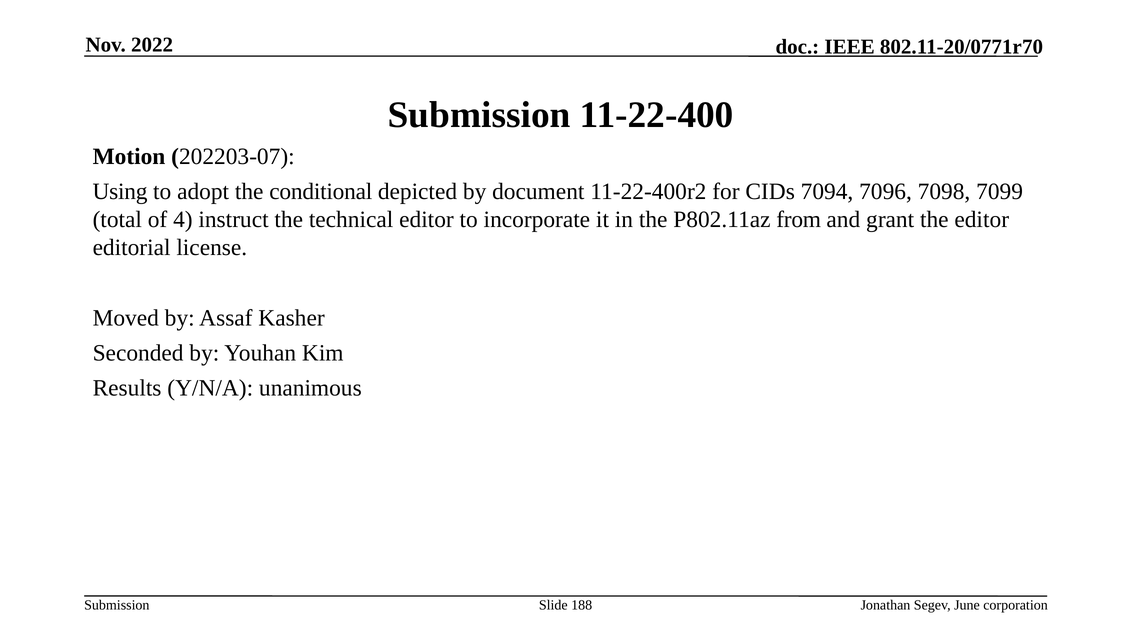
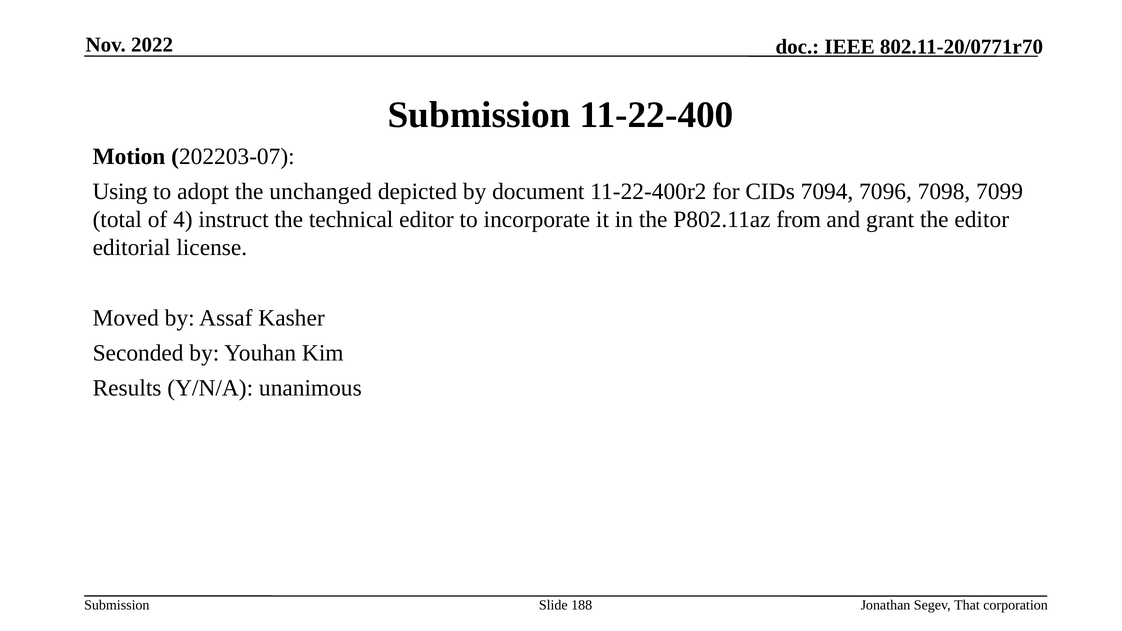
conditional: conditional -> unchanged (321, 192)
June: June -> That (967, 605)
